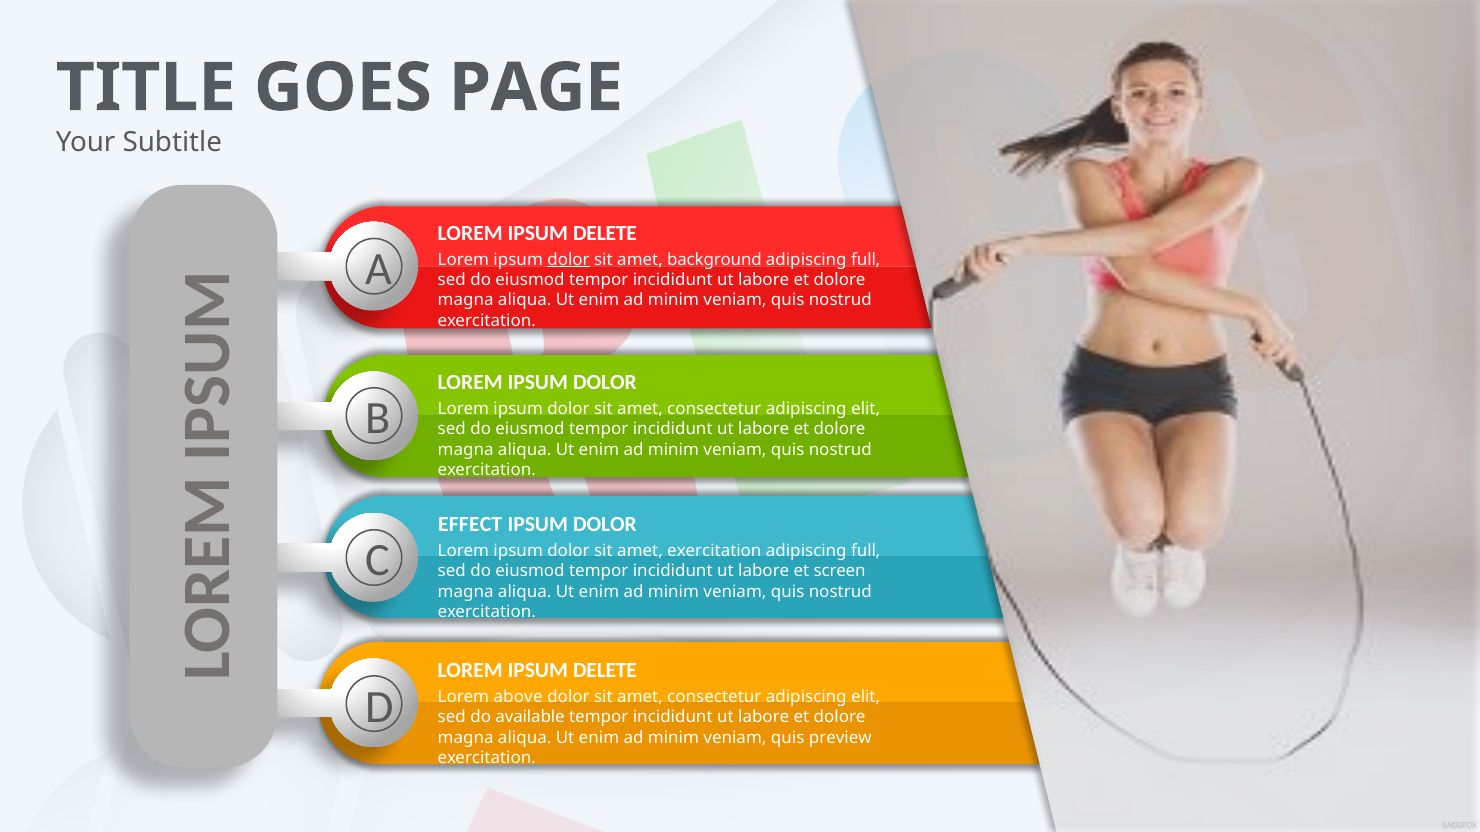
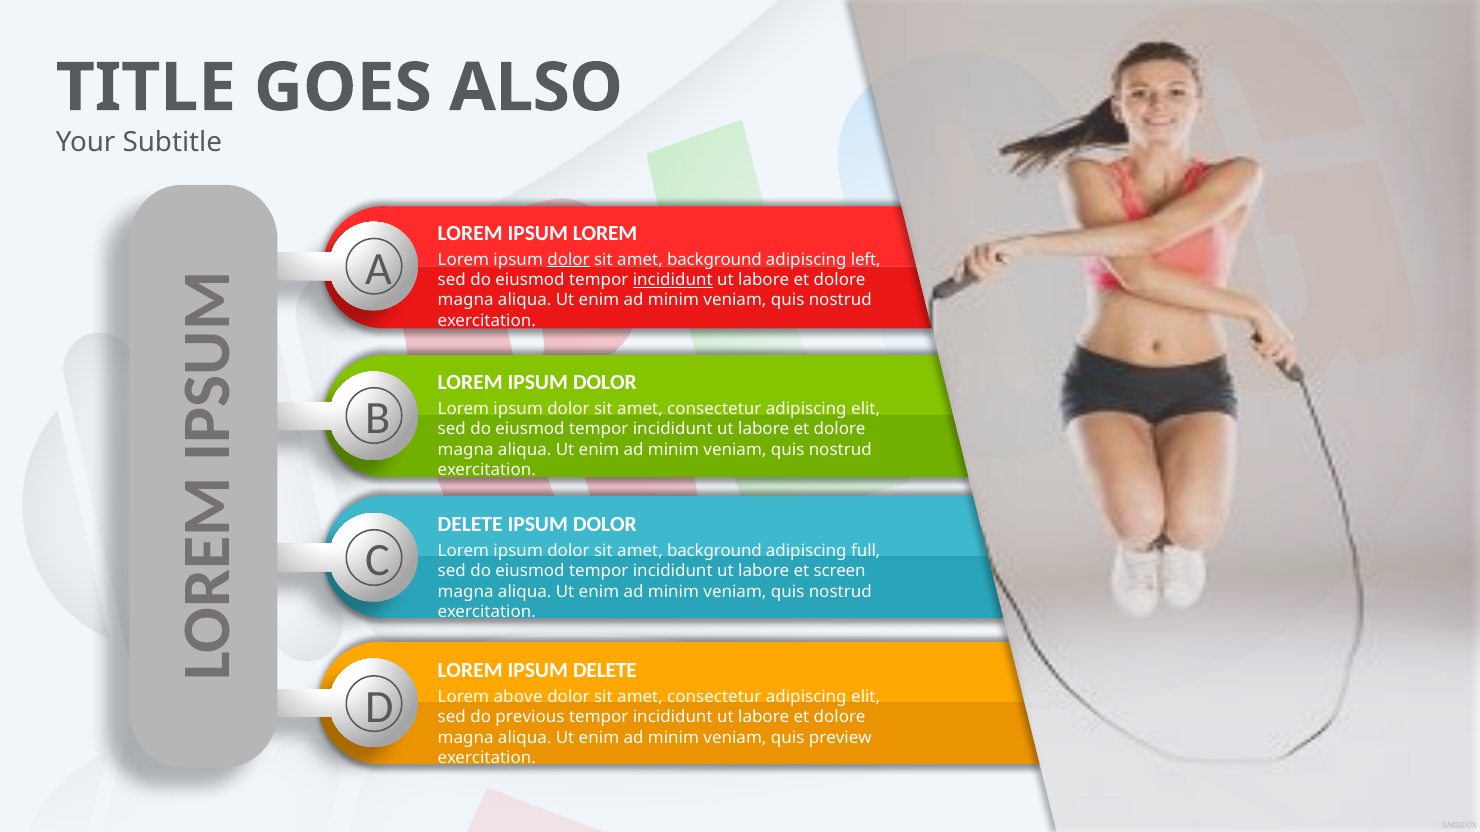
PAGE: PAGE -> ALSO (536, 88)
DELETE: DELETE -> LOREM (605, 233)
full: full -> left (866, 260)
incididunt underline: none -> present (673, 280)
EFFECT: EFFECT -> DELETE (470, 525)
exercitation: exercitation -> background (714, 551)
available: available -> previous (530, 718)
